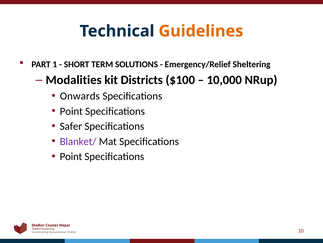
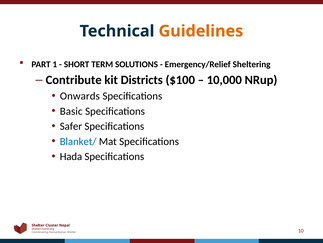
Modalities: Modalities -> Contribute (74, 80)
Point: Point -> Basic (71, 111)
Blanket/ colour: purple -> blue (78, 141)
Point: Point -> Hada (71, 156)
